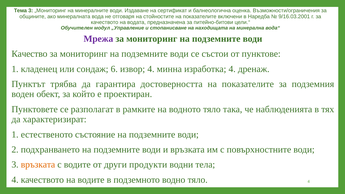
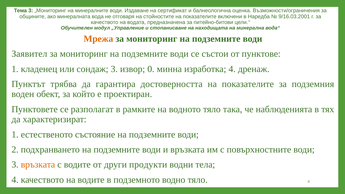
Мрежа colour: purple -> orange (98, 39)
Качество: Качество -> Заявител (29, 54)
сондаж 6: 6 -> 3 (114, 69)
извор 4: 4 -> 0 (151, 69)
